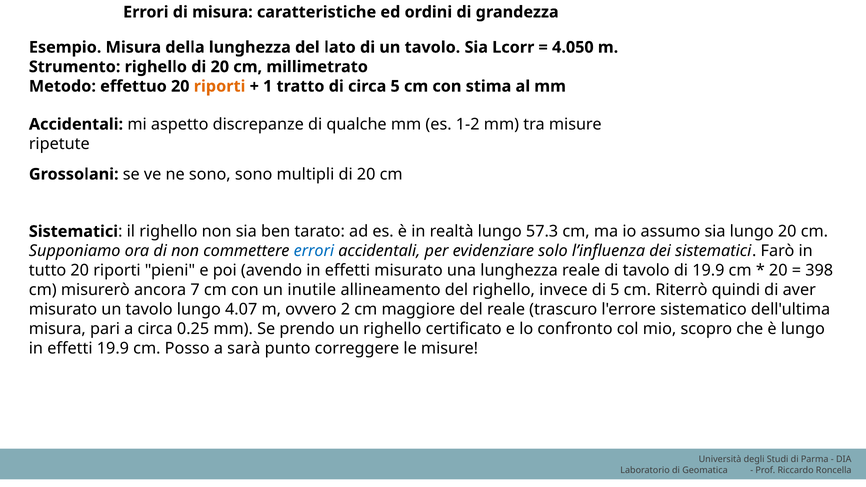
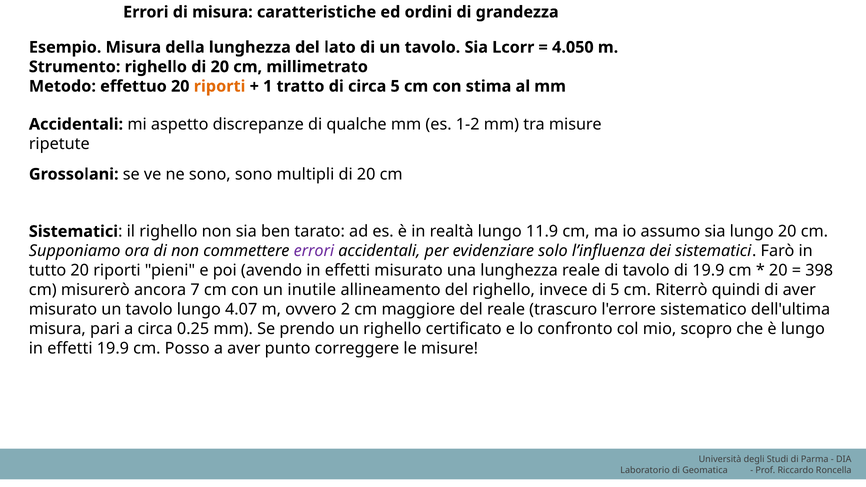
57.3: 57.3 -> 11.9 (542, 232)
errori colour: blue -> purple (314, 251)
a sarà: sarà -> aver (244, 348)
